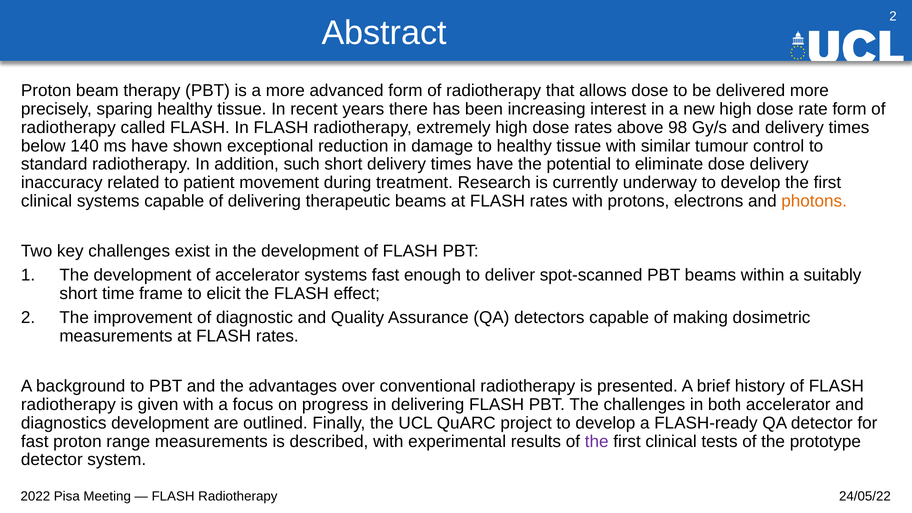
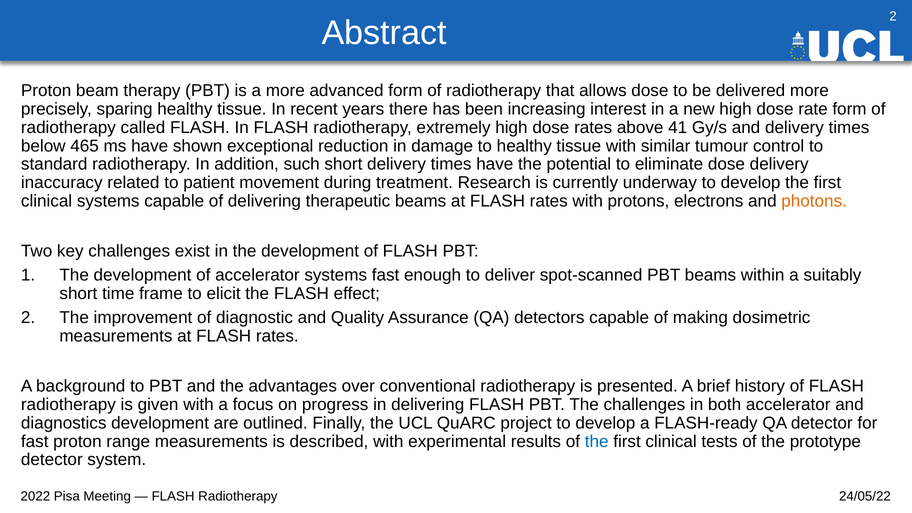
98: 98 -> 41 (678, 127)
140: 140 -> 465 (85, 146)
the colour: purple -> blue (597, 441)
